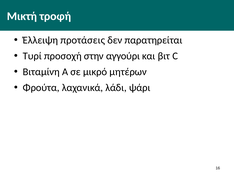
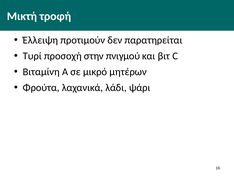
προτάσεις: προτάσεις -> προτιμούν (83, 40)
αγγούρι: αγγούρι -> πνιγμού (123, 56)
